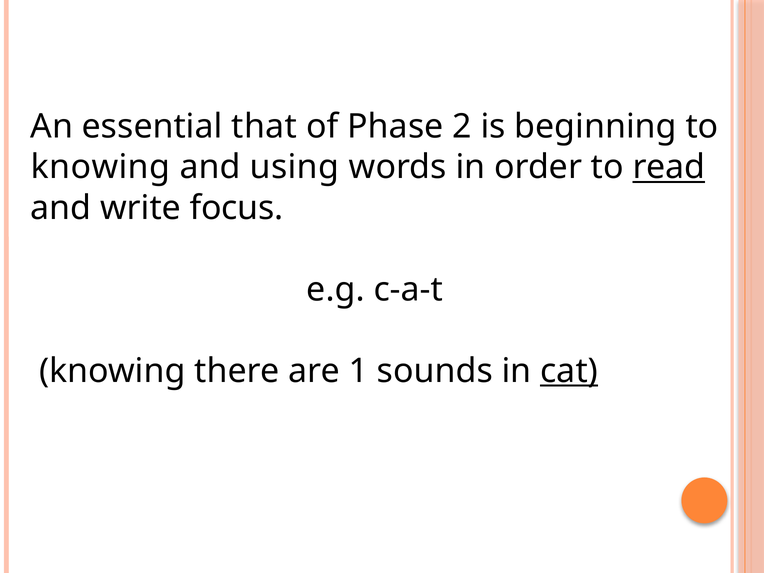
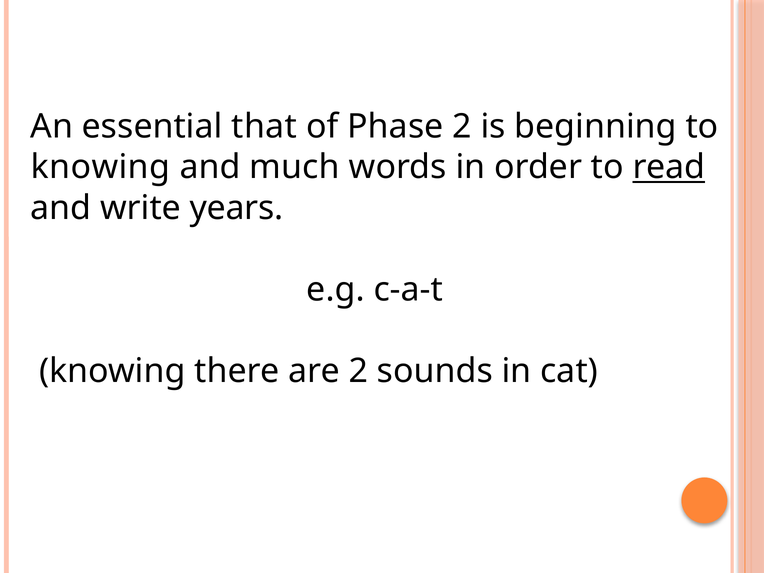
using: using -> much (295, 167)
focus: focus -> years (237, 208)
are 1: 1 -> 2 (358, 371)
cat underline: present -> none (569, 371)
